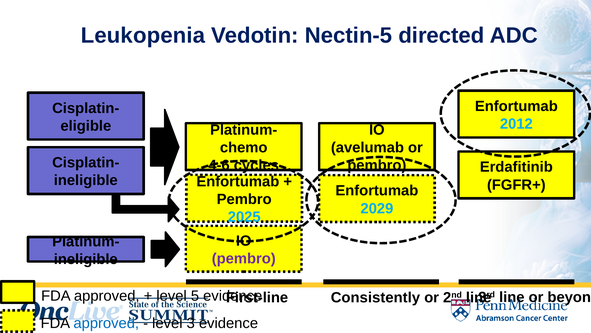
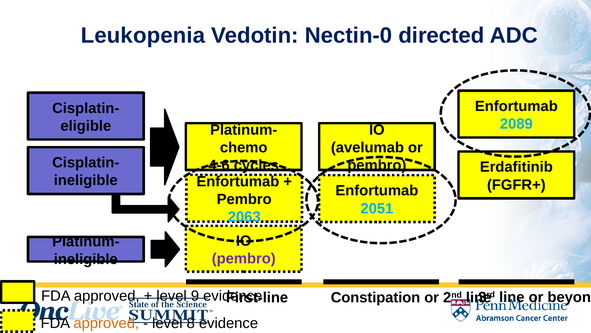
Nectin-5: Nectin-5 -> Nectin-0 (349, 36)
2012: 2012 -> 2089 (516, 124)
2029: 2029 -> 2051 (377, 208)
2025: 2025 -> 2063 (244, 217)
5: 5 -> 9 (195, 296)
Consistently: Consistently -> Constipation (375, 297)
approved colour: blue -> orange (106, 323)
3: 3 -> 8 (191, 323)
